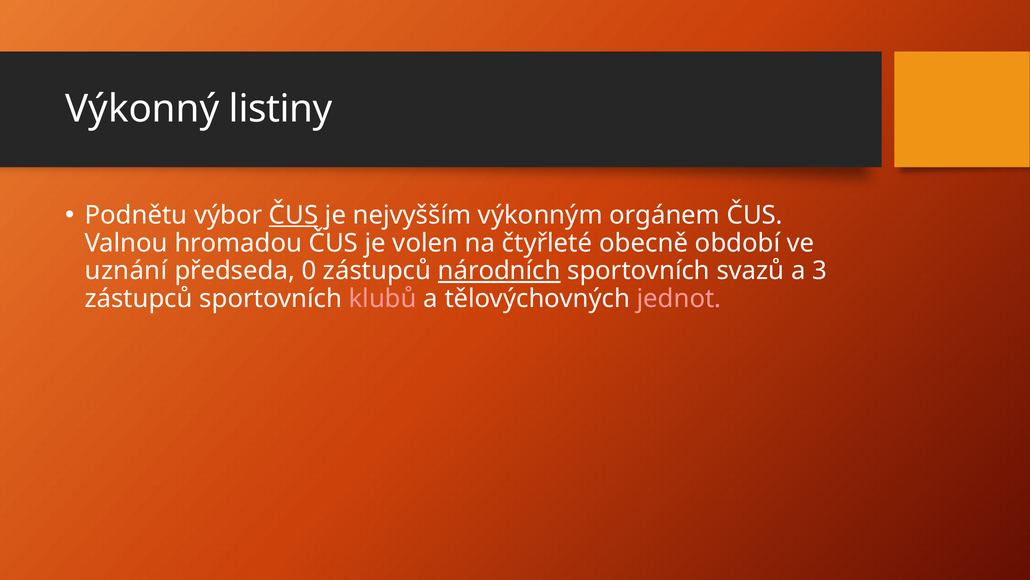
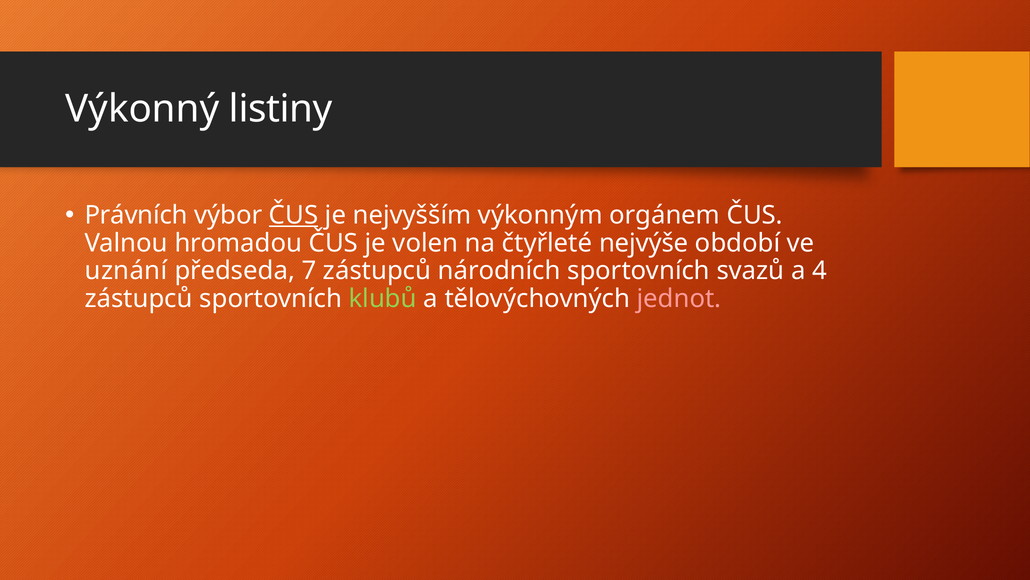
Podnětu: Podnětu -> Právních (136, 215)
obecně: obecně -> nejvýše (644, 243)
0: 0 -> 7 (309, 271)
národních underline: present -> none (499, 271)
3: 3 -> 4 (820, 271)
klubů colour: pink -> light green (383, 298)
